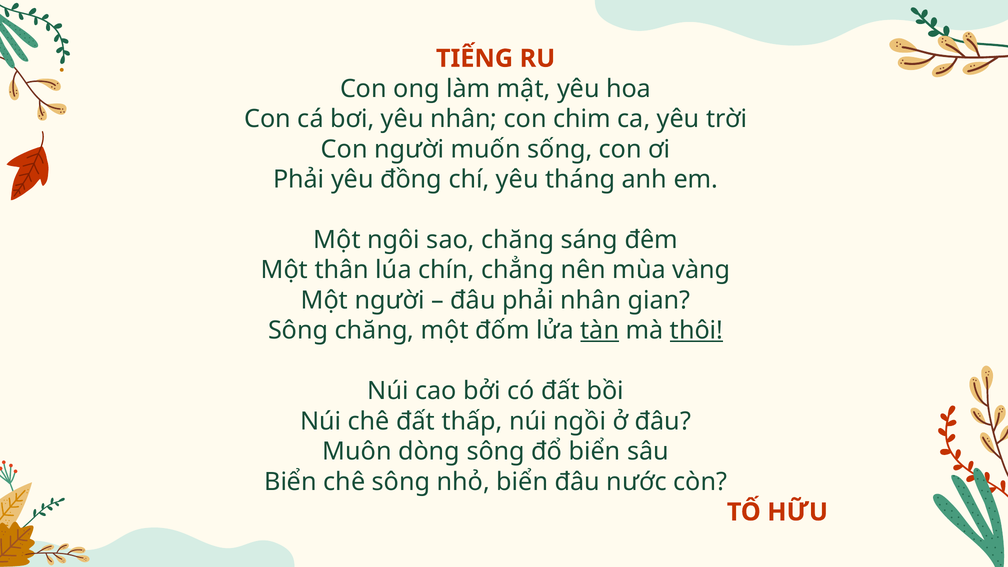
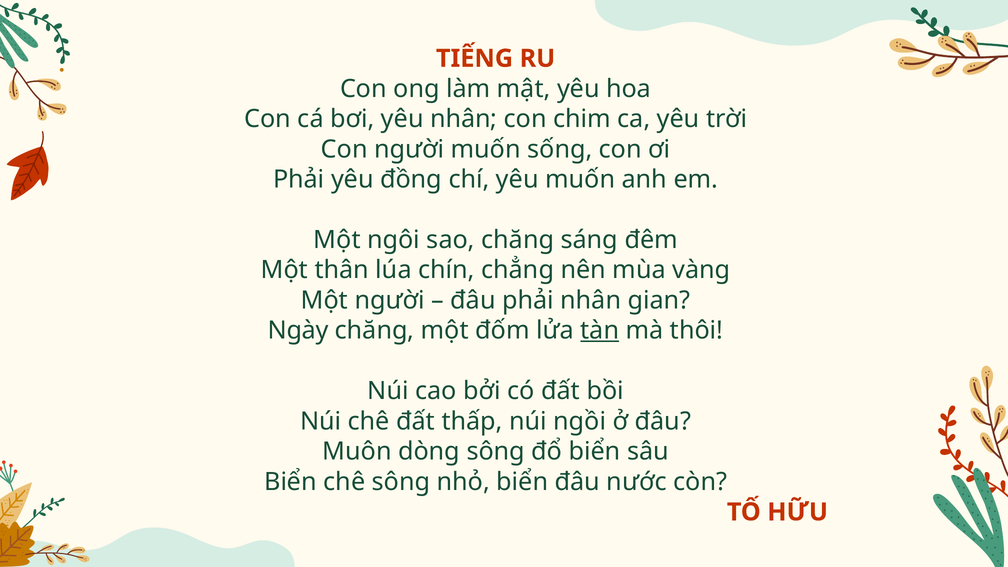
yêu tháng: tháng -> muốn (580, 179)
Sông: Sông -> Ngày (298, 331)
thôi underline: present -> none (697, 331)
